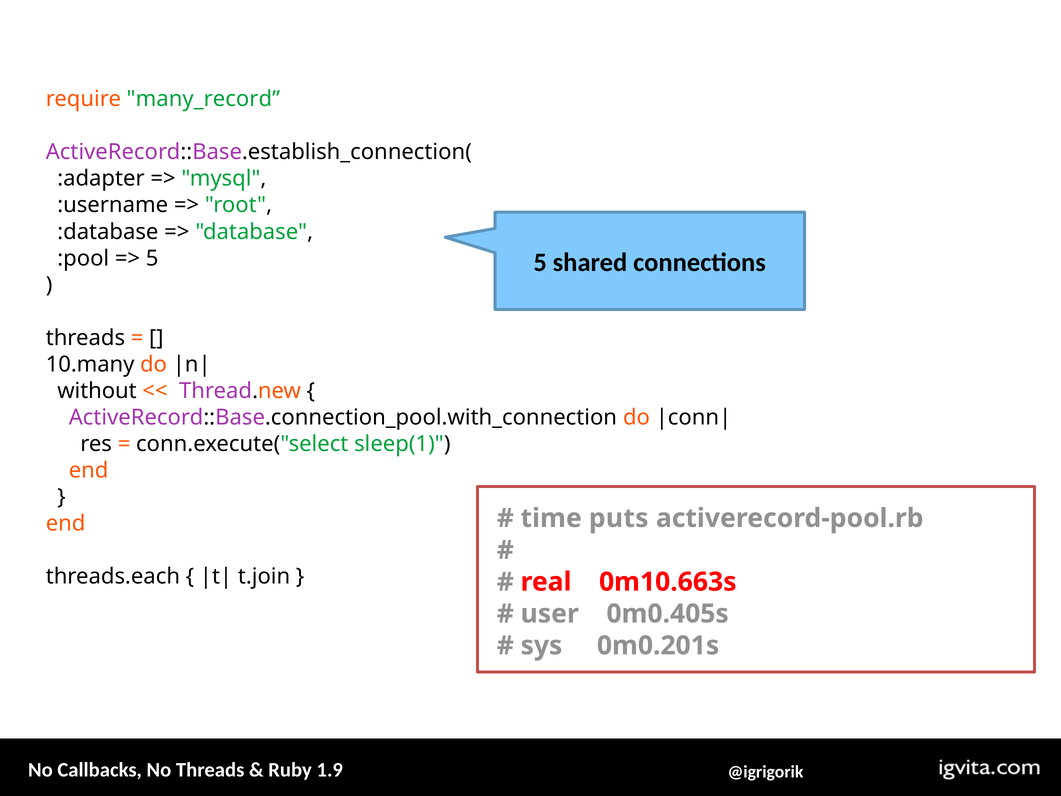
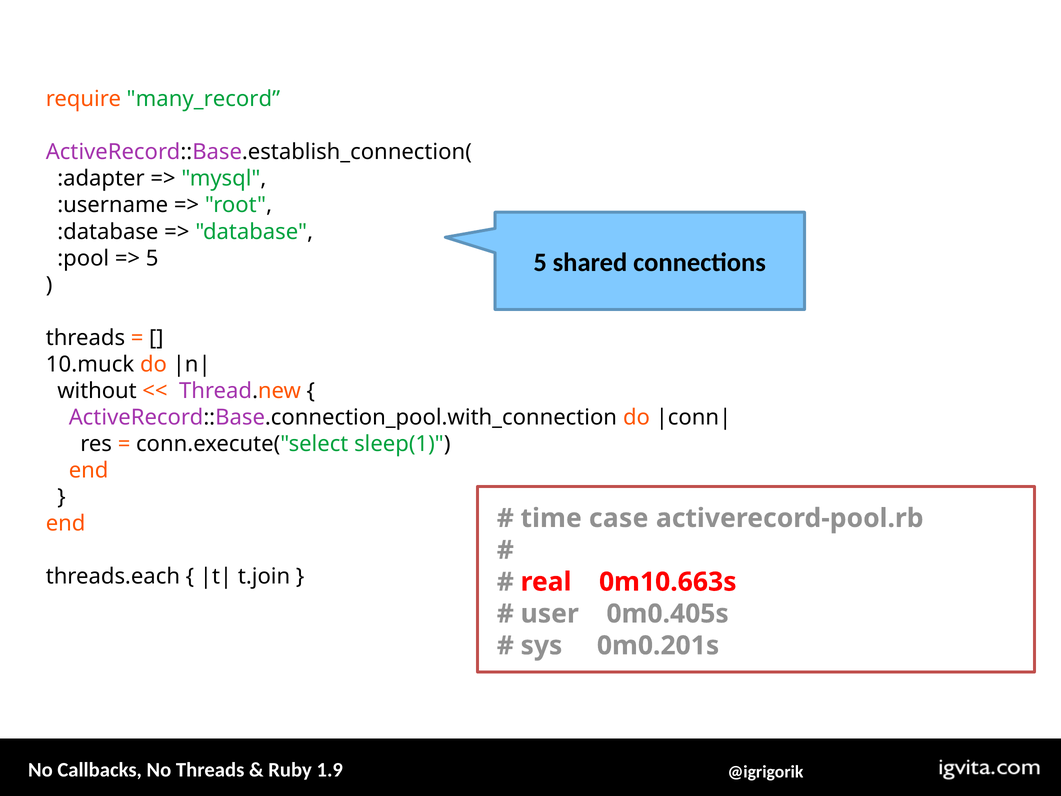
10.many: 10.many -> 10.muck (90, 364)
puts: puts -> case (619, 518)
